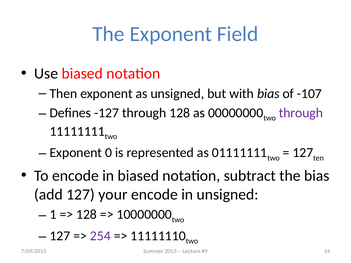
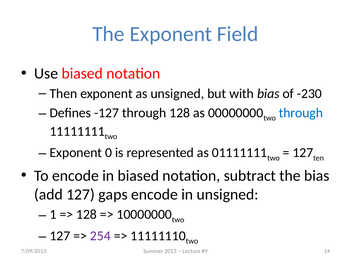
-107: -107 -> -230 (309, 94)
through colour: purple -> blue (301, 113)
your: your -> gaps (113, 195)
